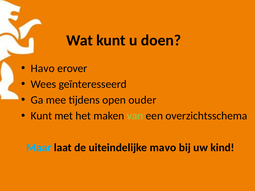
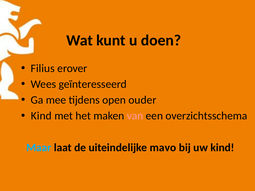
Havo: Havo -> Filius (43, 68)
Kunt: Kunt -> Kind (41, 116)
van colour: light green -> pink (135, 116)
